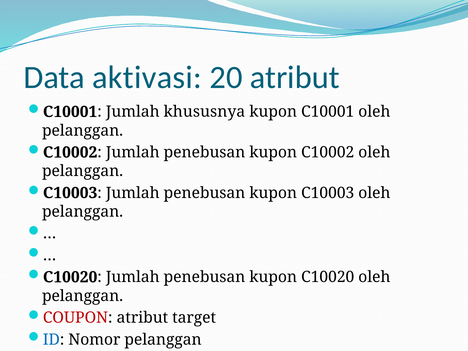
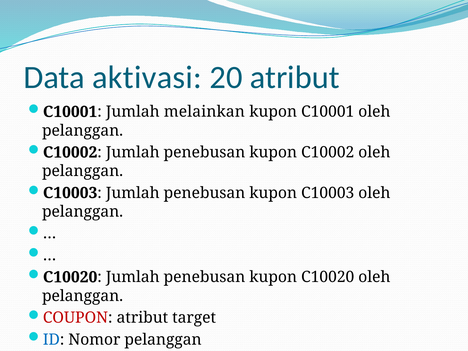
khususnya: khususnya -> melainkan (204, 112)
